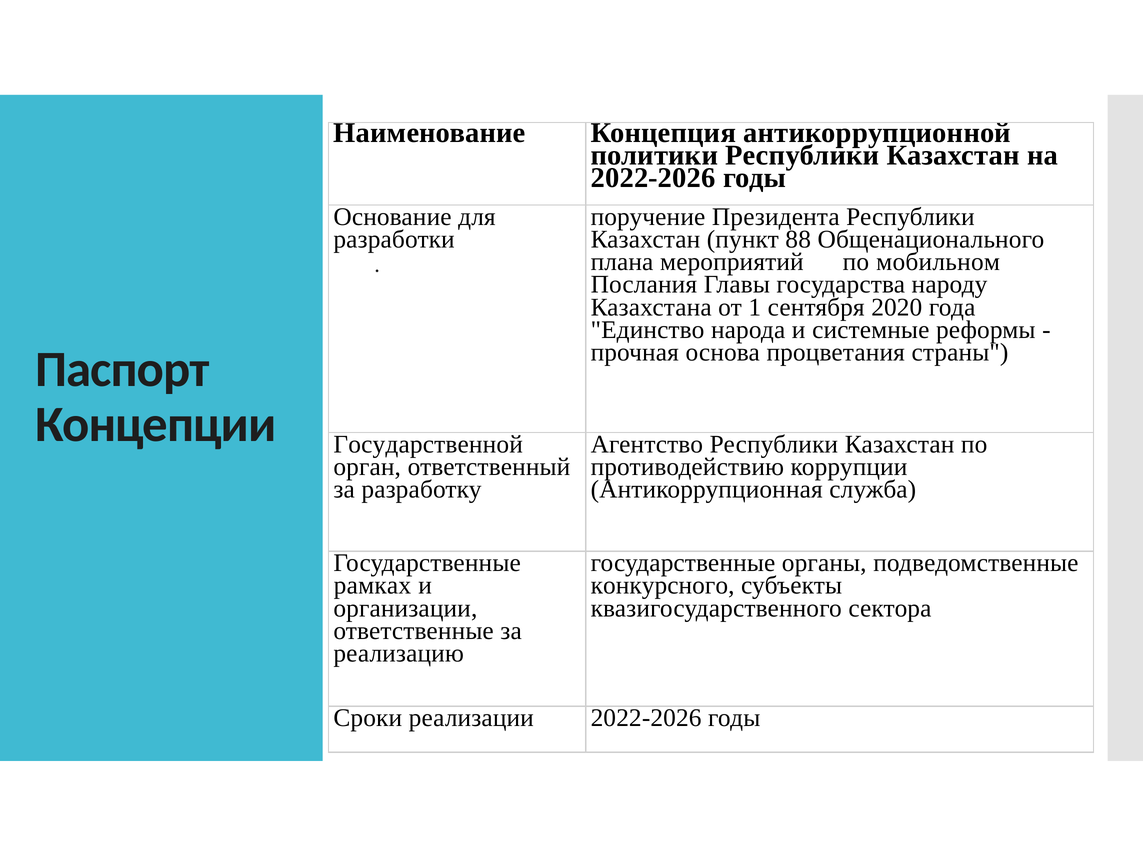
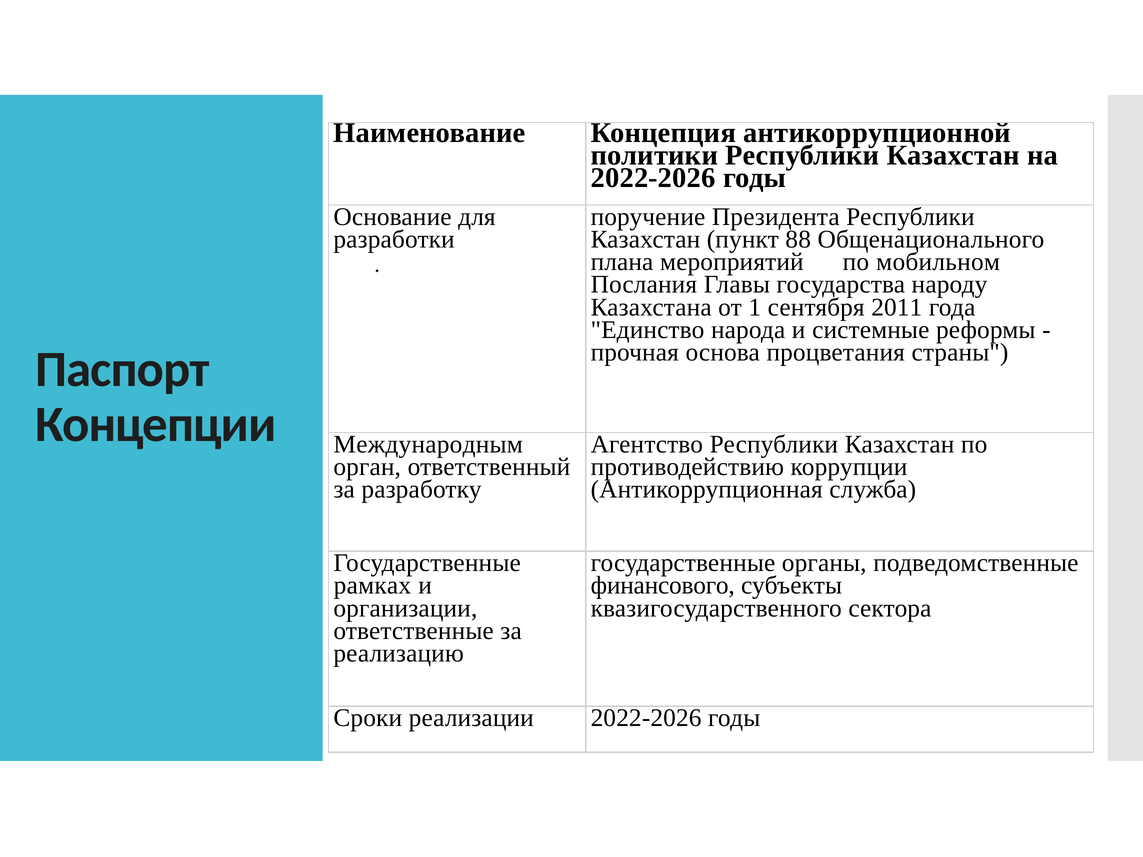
2020: 2020 -> 2011 (897, 307)
Государственной: Государственной -> Международным (428, 444)
конкурсного: конкурсного -> финансового (663, 586)
